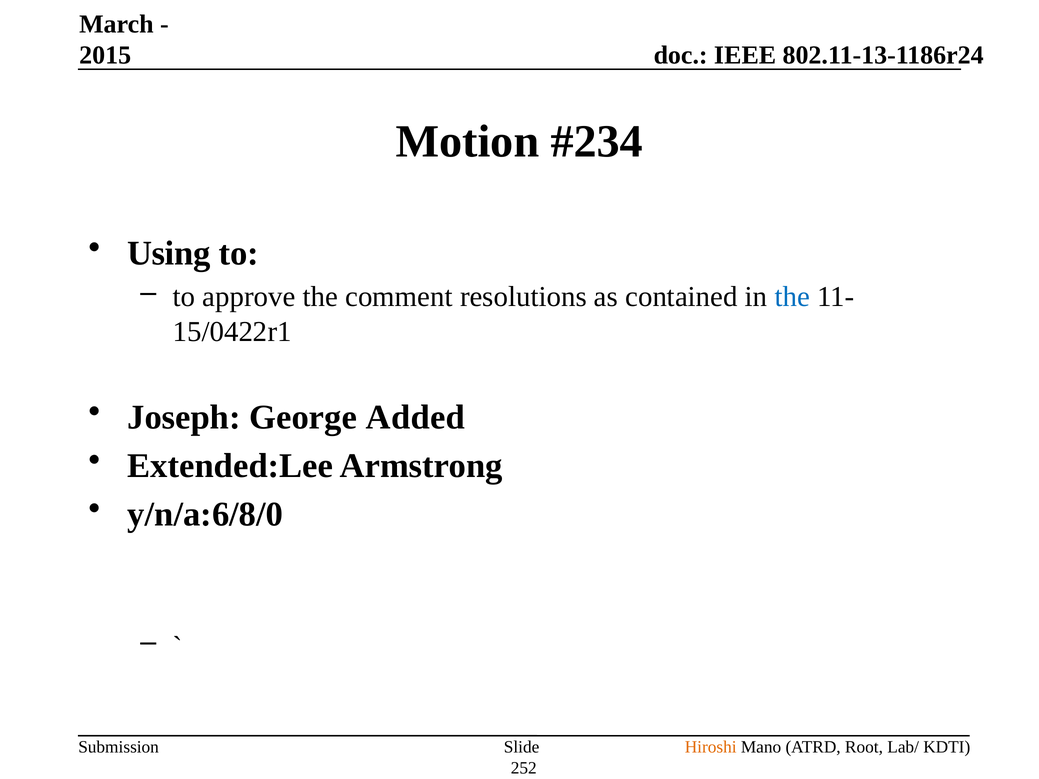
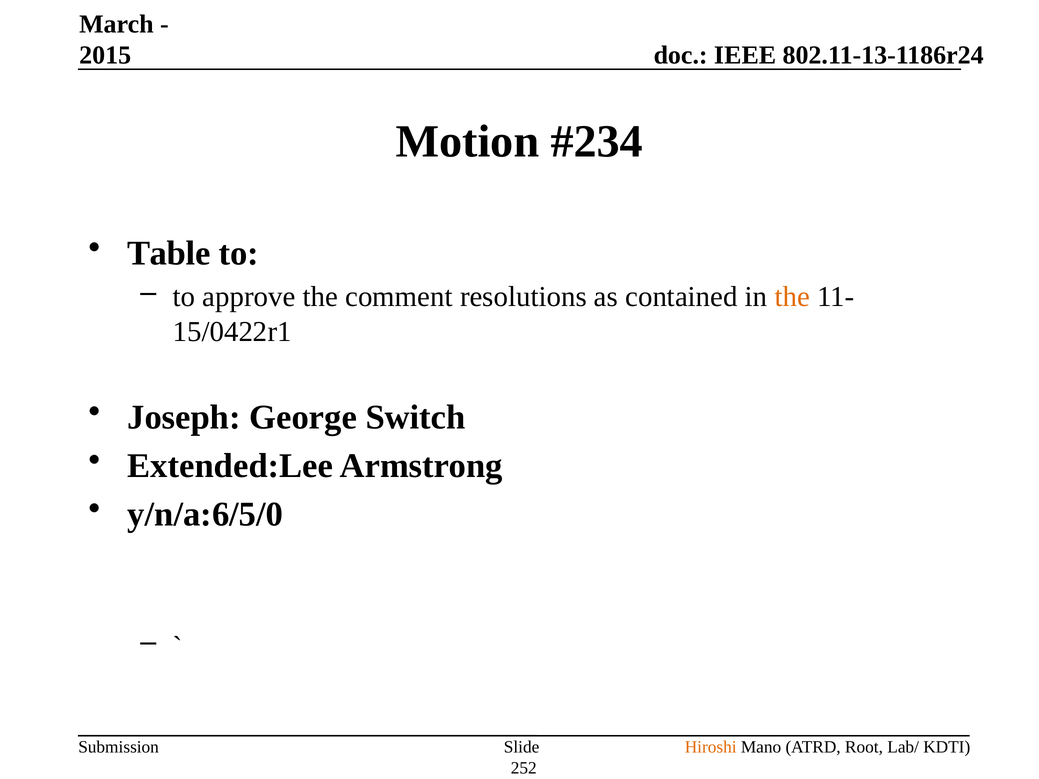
Using: Using -> Table (169, 254)
the colour: blue -> orange (792, 297)
Added: Added -> Switch (416, 418)
y/n/a:6/8/0: y/n/a:6/8/0 -> y/n/a:6/5/0 (205, 514)
